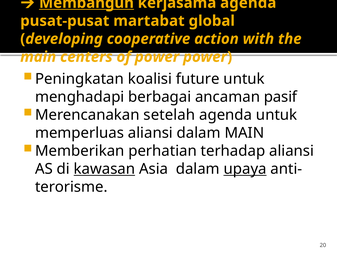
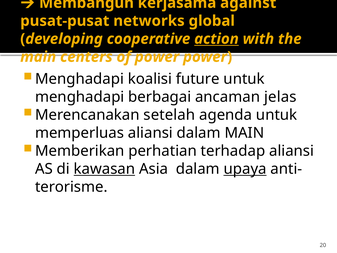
Membangun underline: present -> none (86, 3)
kerjasama agenda: agenda -> against (248, 3)
martabat: martabat -> networks (149, 21)
action underline: none -> present (216, 39)
Peningkatan: Peningkatan -> Menghadapi (79, 79)
pasif: pasif -> jelas (280, 97)
